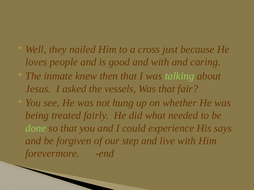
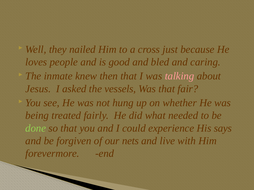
and with: with -> bled (160, 62)
talking colour: light green -> pink (179, 76)
step: step -> nets (130, 141)
